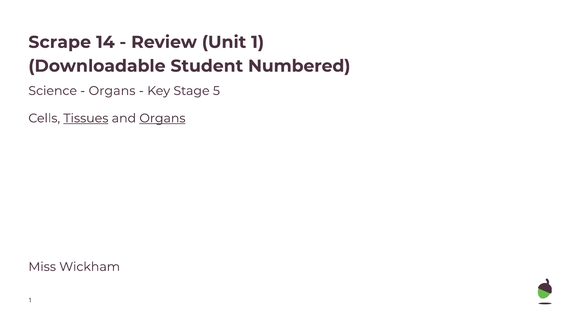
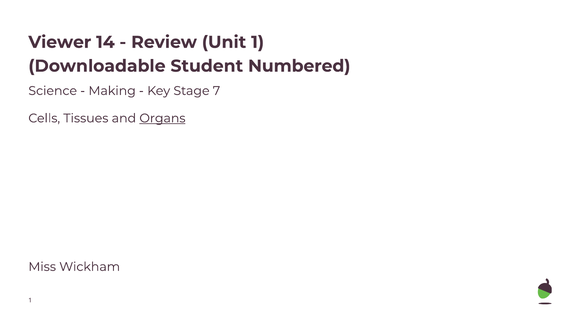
Scrape: Scrape -> Viewer (60, 42)
Organs: Organs -> Making (112, 91)
5: 5 -> 7 (216, 91)
Tissues underline: present -> none (86, 118)
